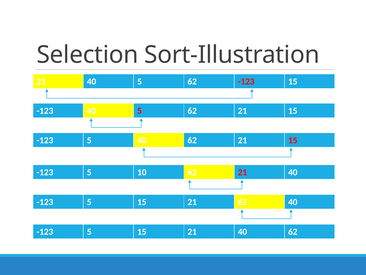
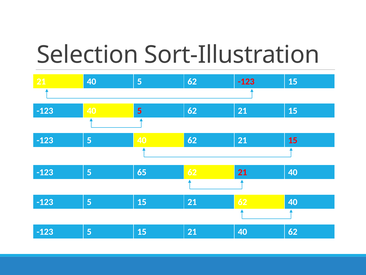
10: 10 -> 65 (142, 172)
